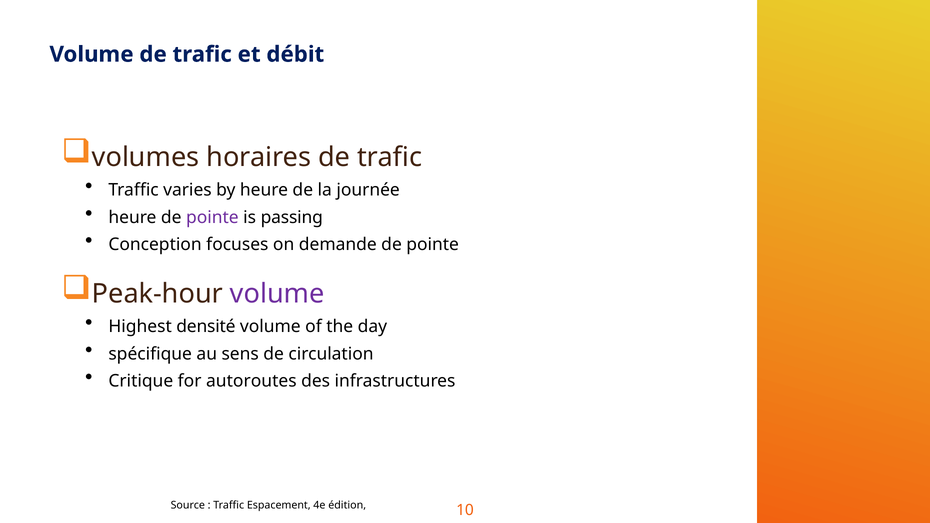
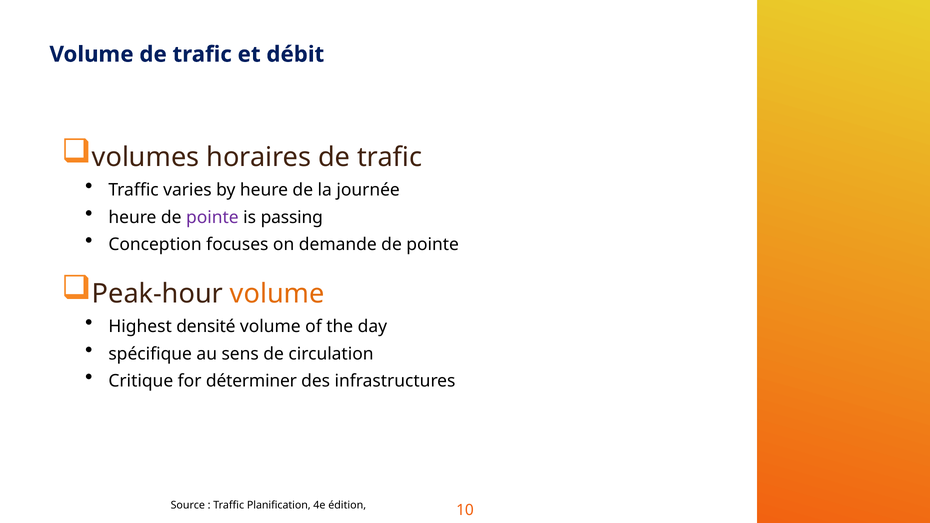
volume colour: purple -> orange (277, 294)
autoroutes: autoroutes -> déterminer (251, 381)
Espacement: Espacement -> Planification (279, 505)
